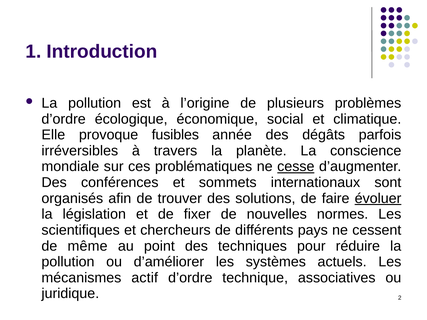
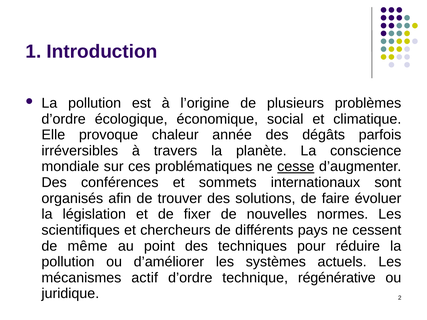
fusibles: fusibles -> chaleur (175, 135)
évoluer underline: present -> none (378, 199)
associatives: associatives -> régénérative (337, 278)
